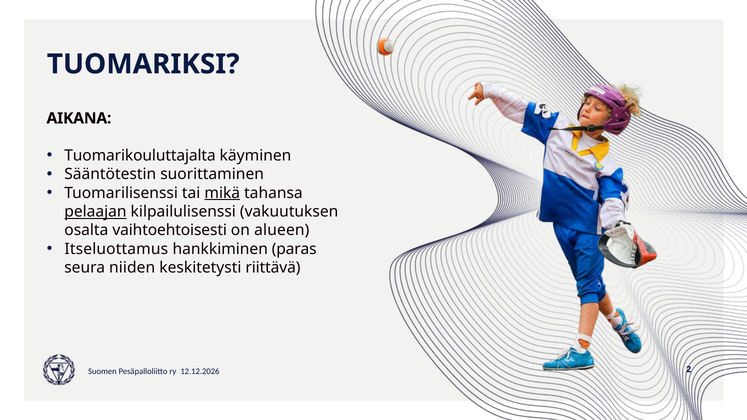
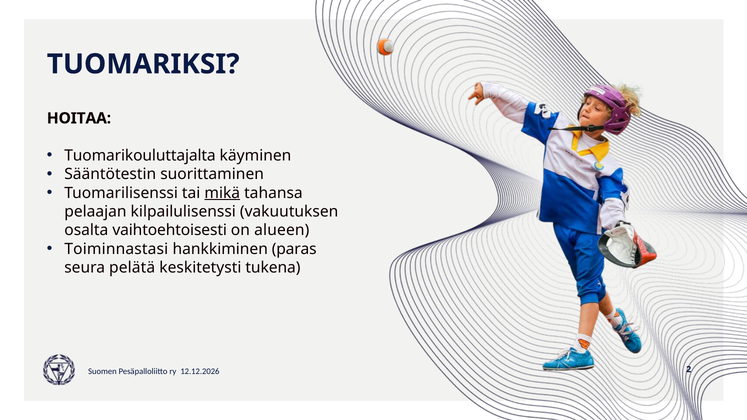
AIKANA: AIKANA -> HOITAA (79, 118)
pelaajan underline: present -> none (95, 212)
Itseluottamus: Itseluottamus -> Toiminnastasi (116, 249)
niiden: niiden -> pelätä (132, 268)
riittävä: riittävä -> tukena (273, 268)
